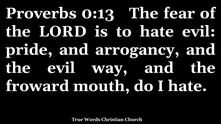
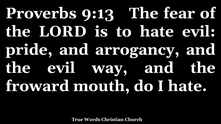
0:13: 0:13 -> 9:13 (98, 13)
